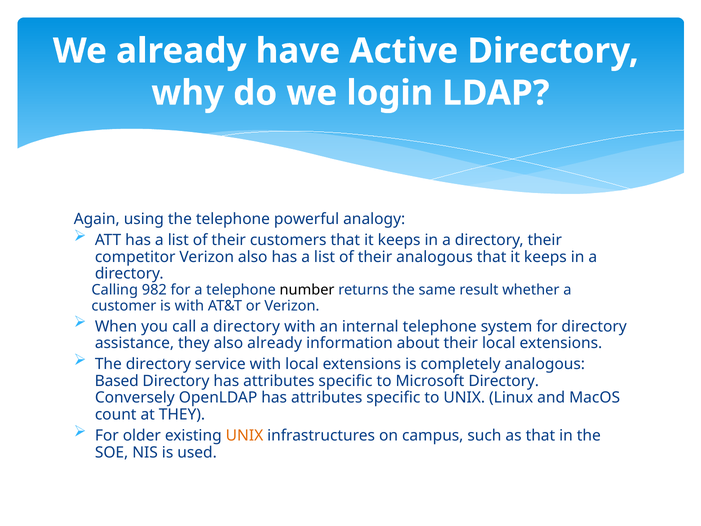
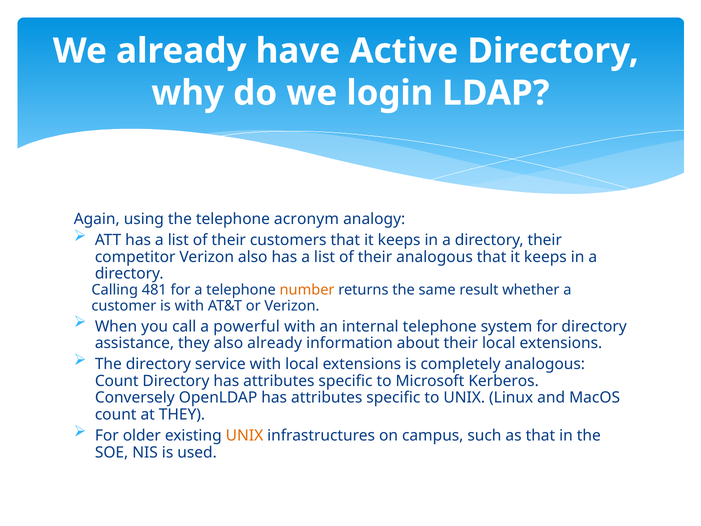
powerful: powerful -> acronym (306, 219)
982: 982 -> 481 (154, 290)
number colour: black -> orange (307, 290)
call a directory: directory -> powerful (247, 326)
Based: Based -> Count (117, 381)
Microsoft Directory: Directory -> Kerberos (504, 381)
